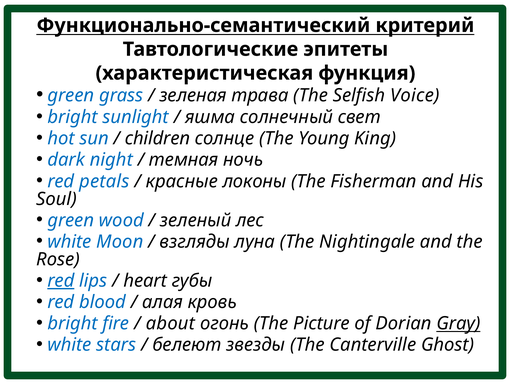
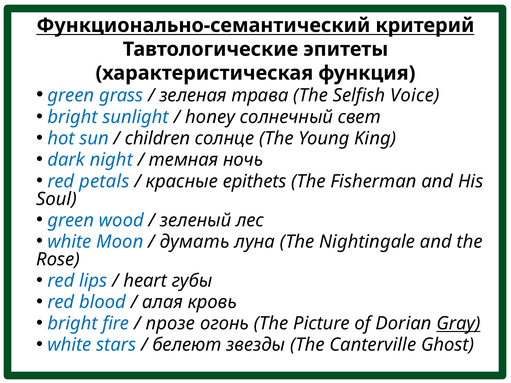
яшма: яшма -> honey (210, 117)
локоны: локоны -> epithets (255, 181)
взгляды: взгляды -> думать (195, 242)
red underline: present -> none (61, 281)
about: about -> прозе (170, 324)
